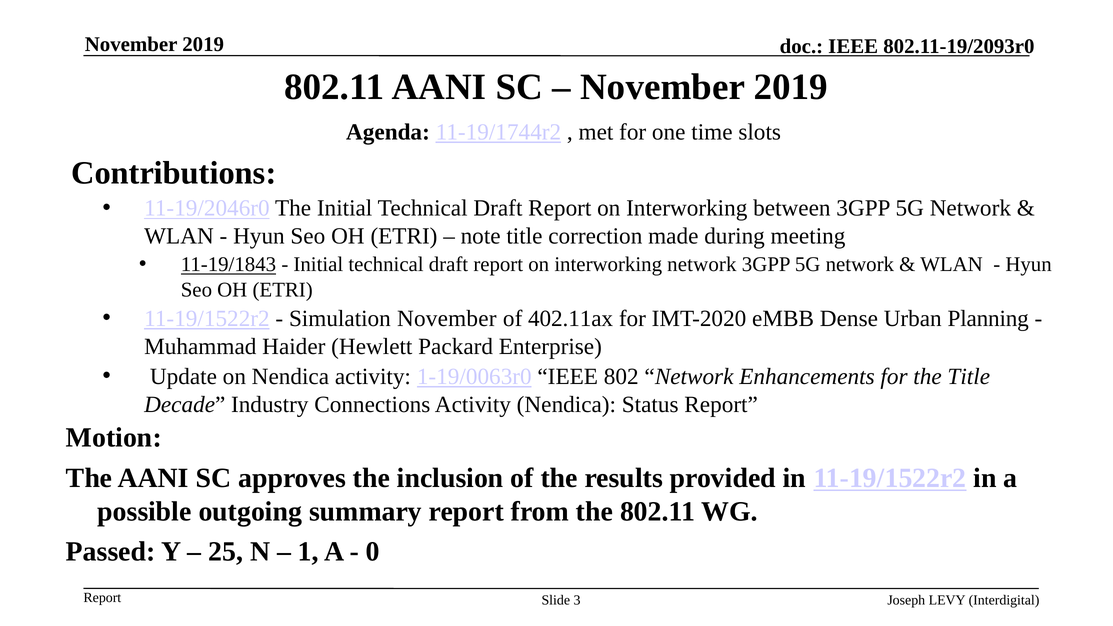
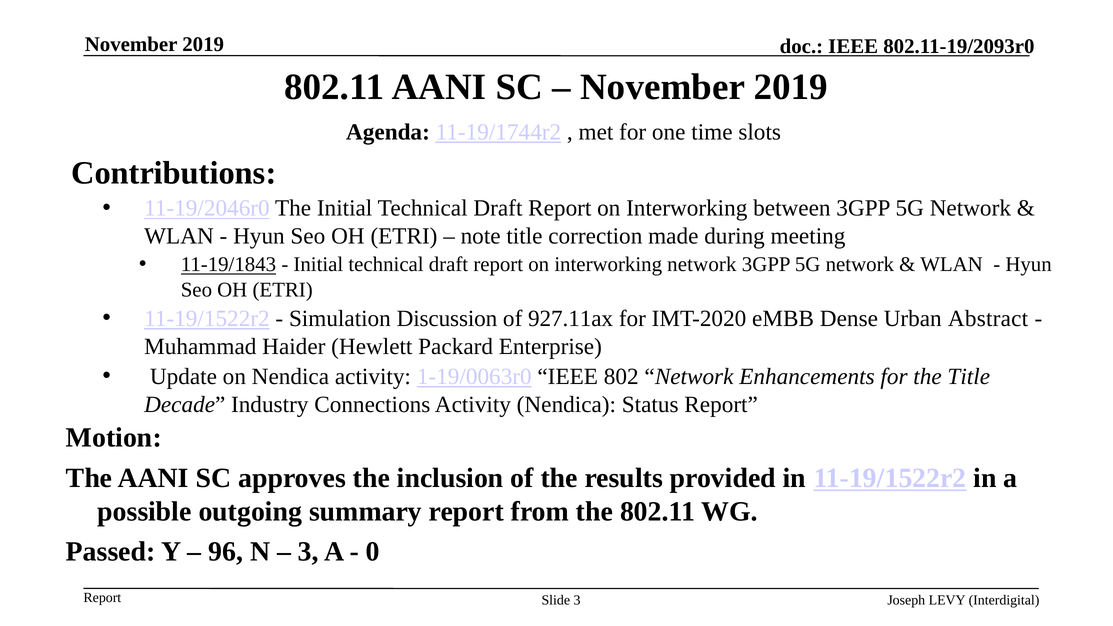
Simulation November: November -> Discussion (447, 319)
402.11ax: 402.11ax -> 927.11ax (571, 319)
Planning: Planning -> Abstract (988, 319)
25: 25 -> 96 (226, 552)
1: 1 -> 3 (308, 552)
